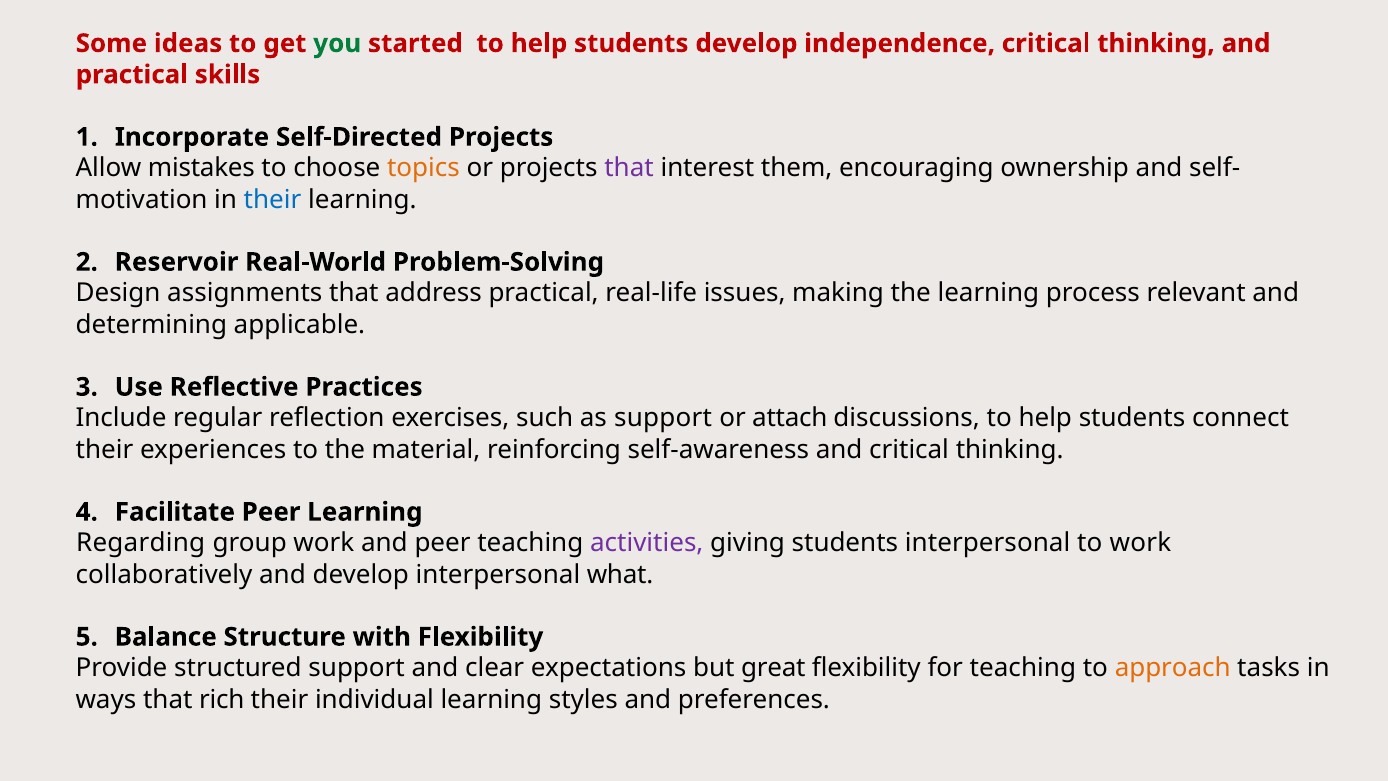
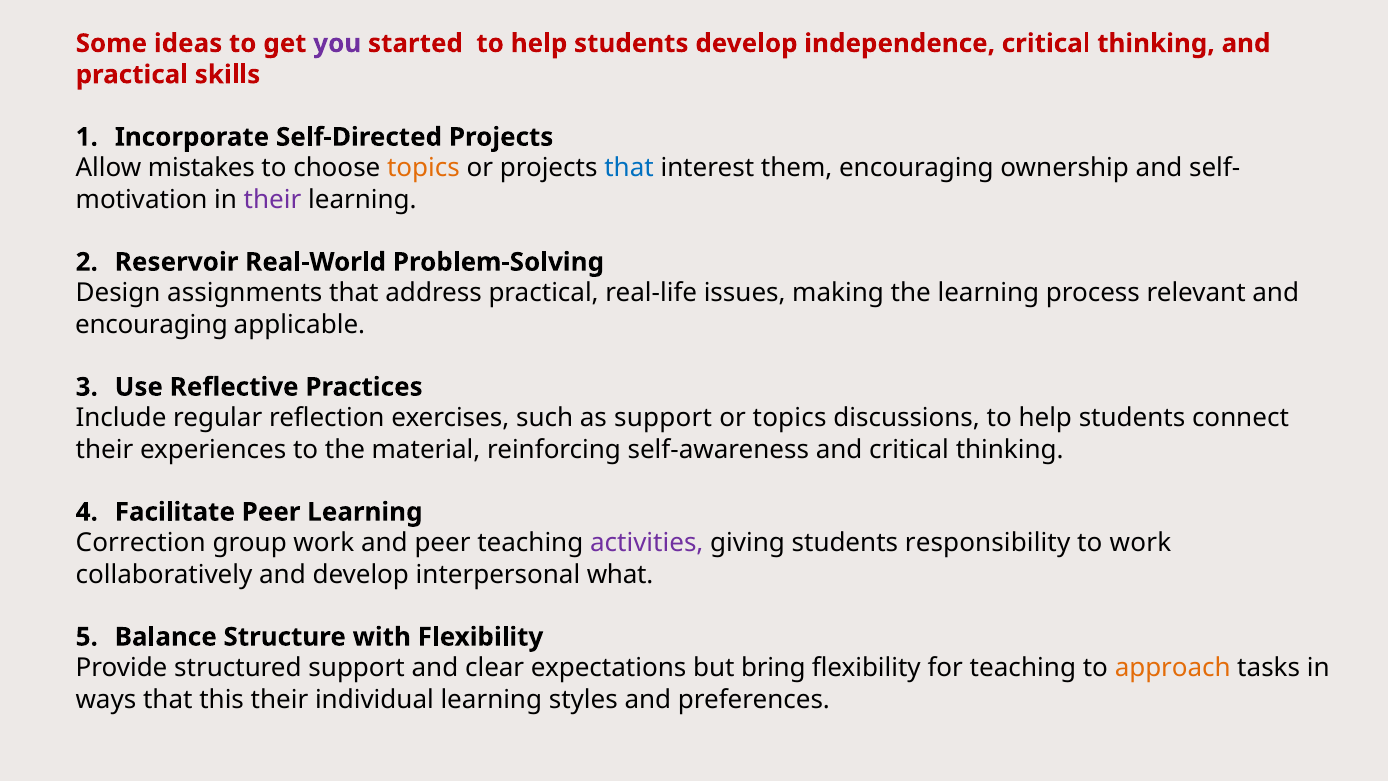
you colour: green -> purple (337, 43)
that colour: purple -> blue (629, 168)
their colour: blue -> purple (273, 200)
determining: determining -> encouraging (151, 324)
or attach: attach -> topics (790, 418)
Regarding: Regarding -> Correction (141, 543)
students interpersonal: interpersonal -> responsibility (988, 543)
great: great -> bring (773, 668)
rich: rich -> this (222, 699)
